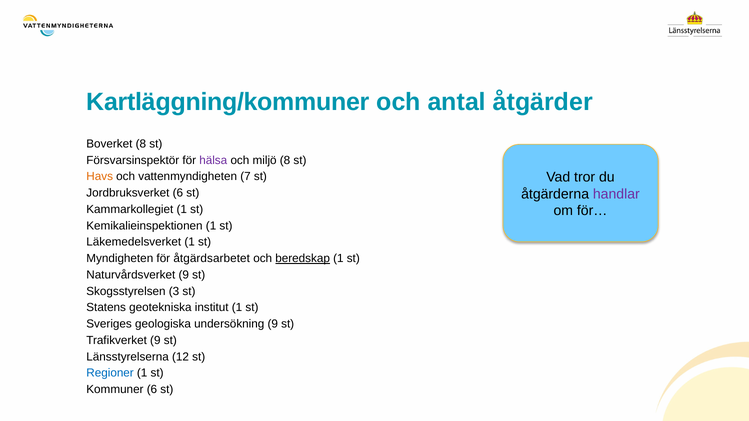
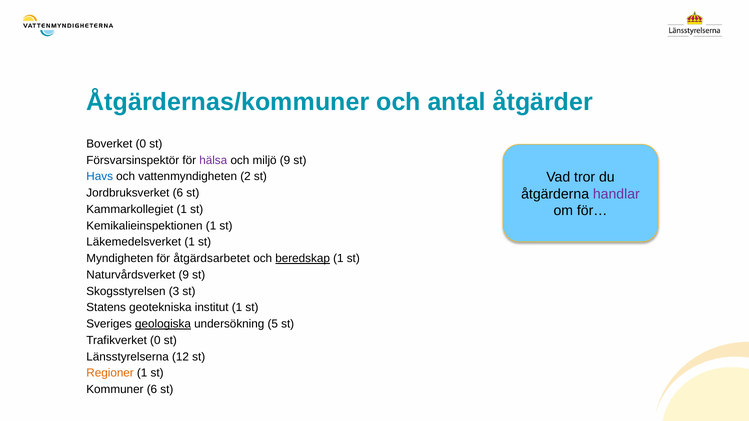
Kartläggning/kommuner: Kartläggning/kommuner -> Åtgärdernas/kommuner (228, 102)
Boverket 8: 8 -> 0 (141, 144)
miljö 8: 8 -> 9 (285, 160)
Havs colour: orange -> blue (100, 177)
7: 7 -> 2 (245, 177)
geologiska underline: none -> present (163, 324)
undersökning 9: 9 -> 5 (273, 324)
Trafikverket 9: 9 -> 0 (155, 341)
Regioner colour: blue -> orange (110, 373)
